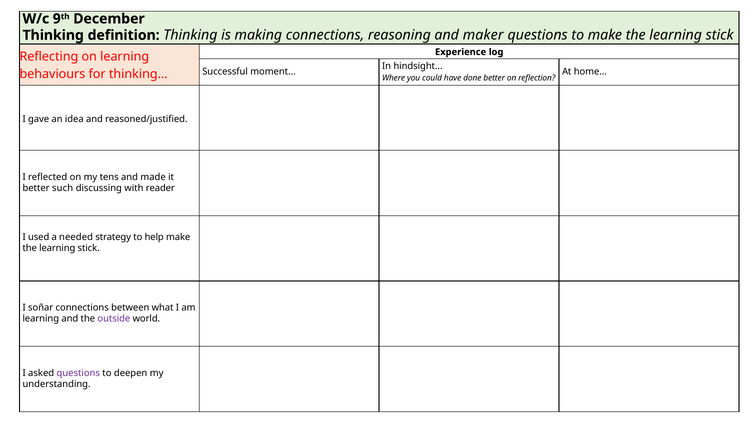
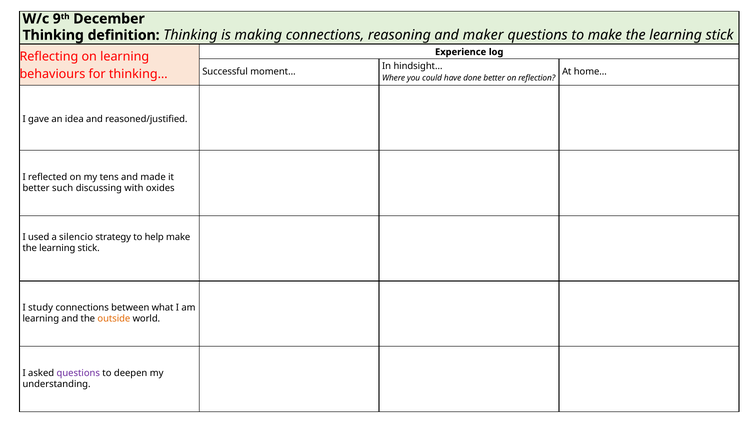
reader: reader -> oxides (160, 188)
needed: needed -> silencio (76, 237)
soñar: soñar -> study (41, 308)
outside colour: purple -> orange (114, 319)
